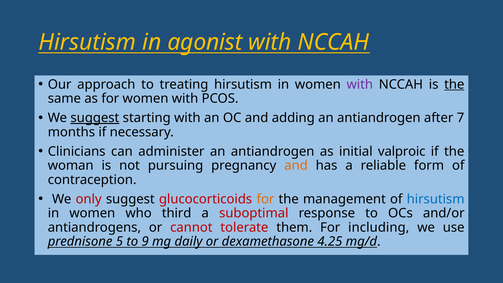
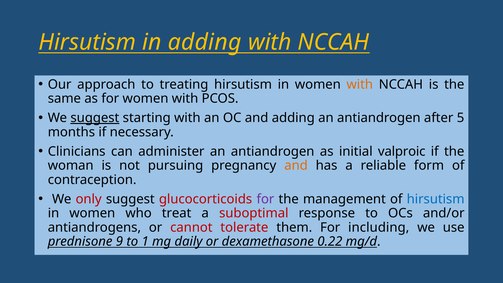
in agonist: agonist -> adding (205, 42)
with colour: purple -> orange (360, 84)
the underline: present -> none (454, 84)
7: 7 -> 5 (461, 118)
for colour: orange -> purple (265, 199)
third: third -> treat (177, 213)
5: 5 -> 9 (119, 241)
9: 9 -> 1 (145, 241)
4.25: 4.25 -> 0.22 (330, 241)
